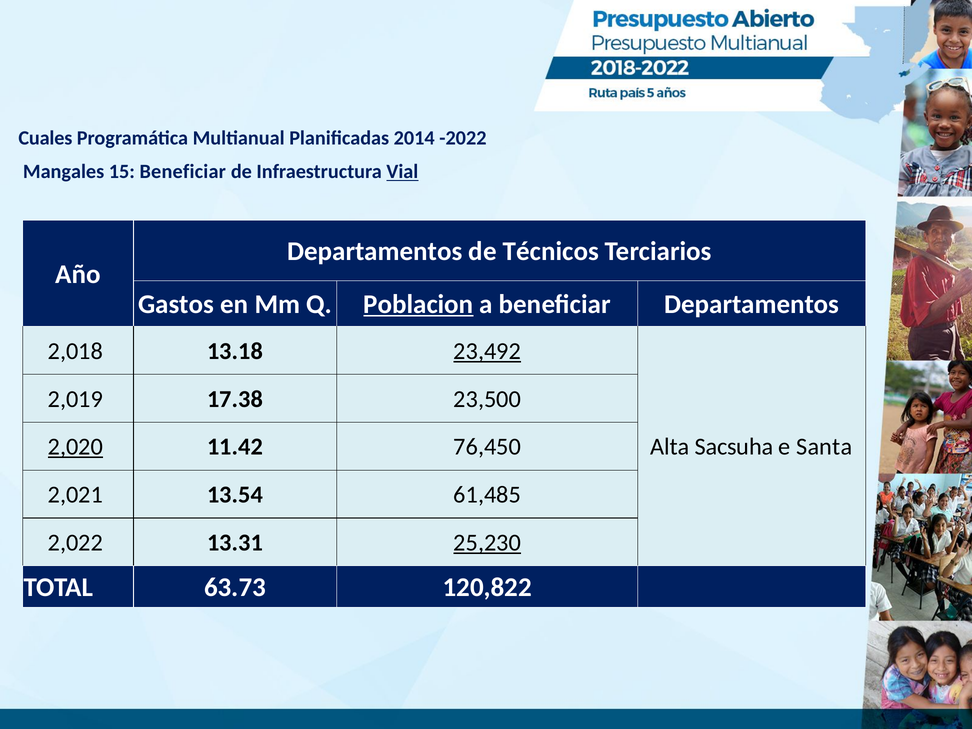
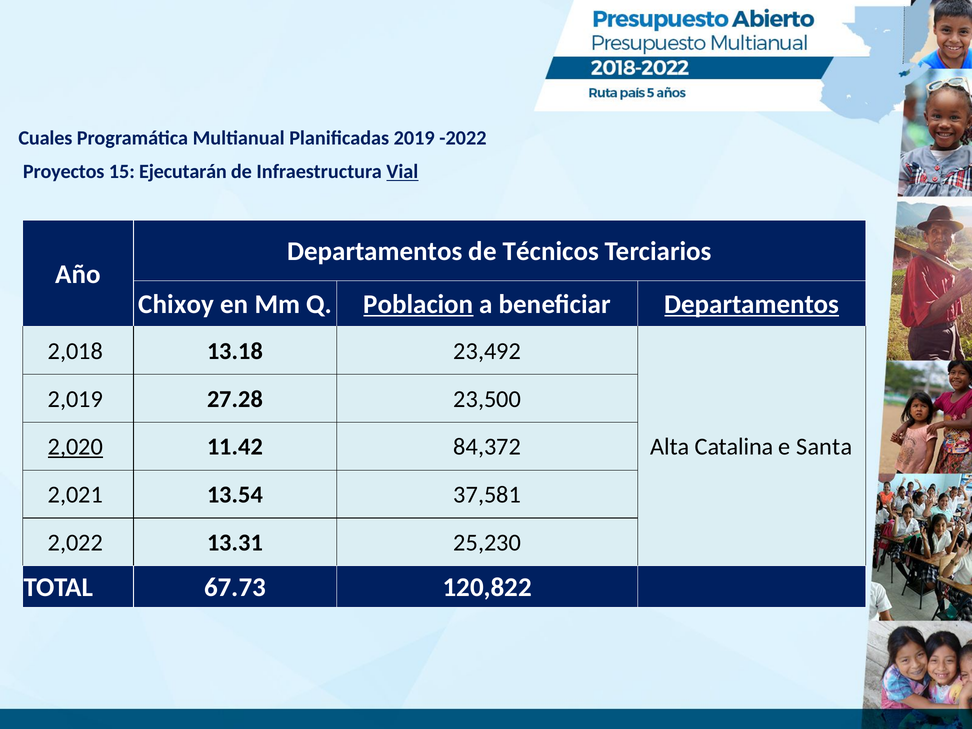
2014: 2014 -> 2019 (414, 138)
Mangales: Mangales -> Proyectos (64, 172)
15 Beneficiar: Beneficiar -> Ejecutarán (183, 172)
Gastos: Gastos -> Chixoy (176, 304)
Departamentos underline: none -> present (752, 304)
23,492 underline: present -> none (487, 351)
17.38: 17.38 -> 27.28 (235, 399)
76,450: 76,450 -> 84,372 (487, 447)
Sacsuha: Sacsuha -> Catalina (734, 447)
61,485: 61,485 -> 37,581 (487, 495)
25,230 underline: present -> none (487, 543)
63.73: 63.73 -> 67.73 (235, 587)
